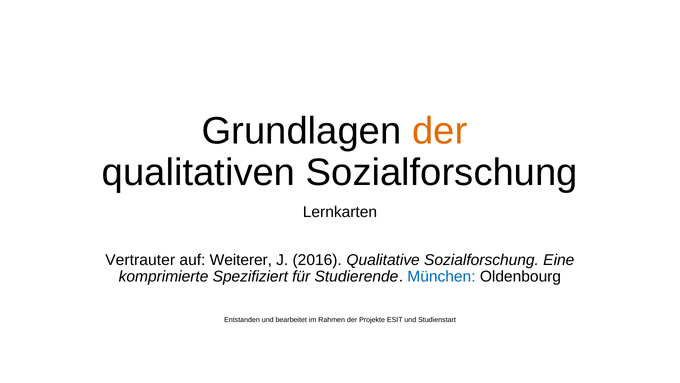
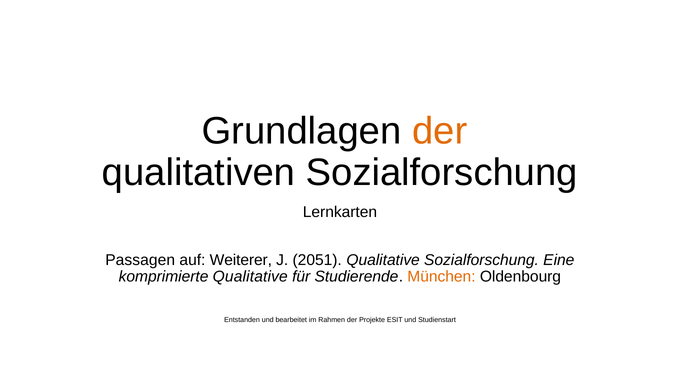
Vertrauter: Vertrauter -> Passagen (140, 260)
2016: 2016 -> 2051 (317, 260)
komprimierte Spezifiziert: Spezifiziert -> Qualitative (250, 276)
München colour: blue -> orange (441, 276)
